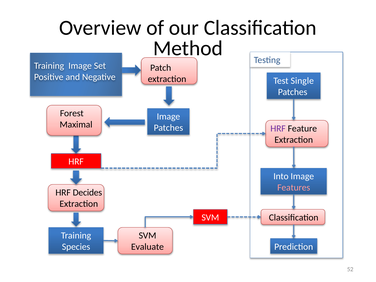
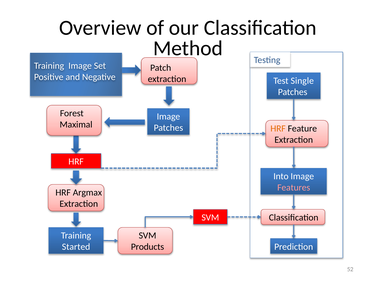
HRF colour: purple -> orange (278, 128)
Decides: Decides -> Argmax (87, 193)
Species: Species -> Started (76, 247)
Evaluate: Evaluate -> Products (148, 247)
